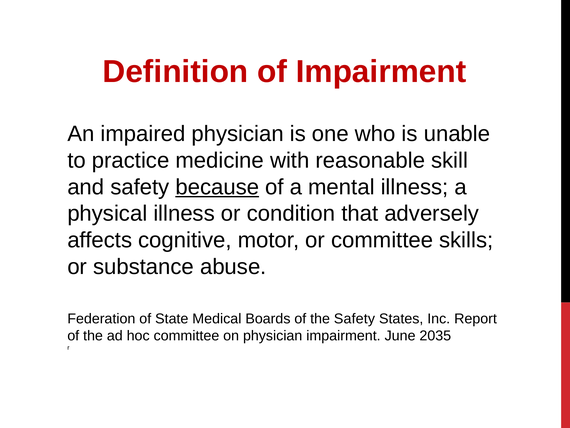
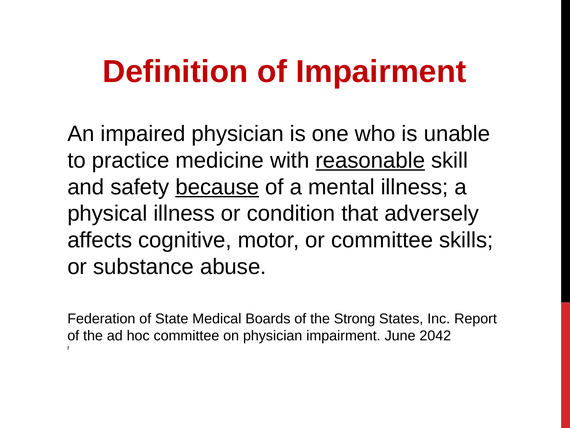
reasonable underline: none -> present (370, 160)
the Safety: Safety -> Strong (355, 318)
2035: 2035 -> 2042 (435, 335)
